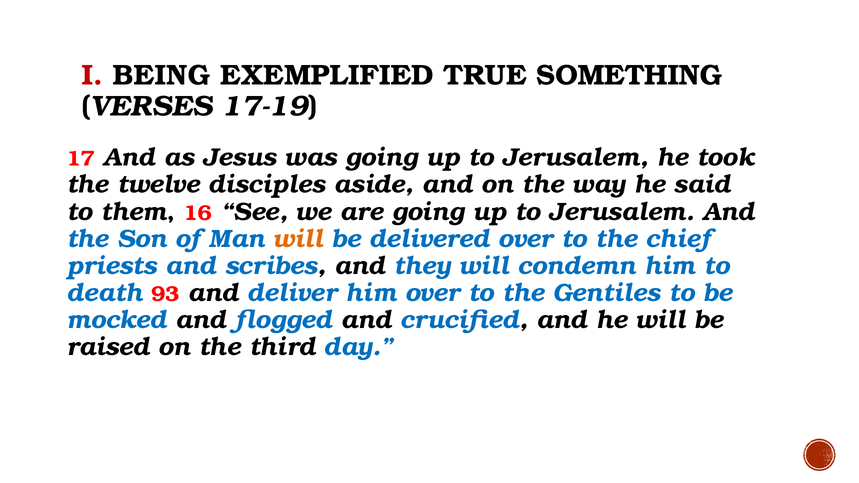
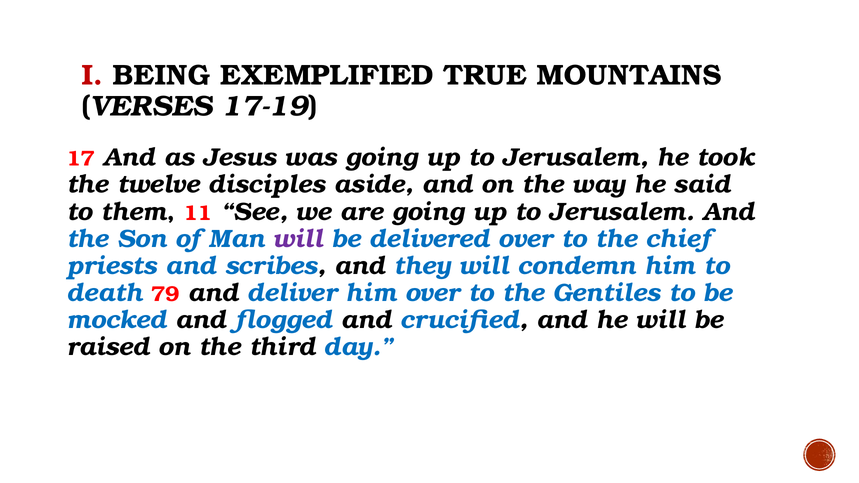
SOMETHING: SOMETHING -> MOUNTAINS (629, 75)
16: 16 -> 11 (198, 213)
will colour: orange -> purple (298, 239)
93: 93 -> 79 (165, 294)
